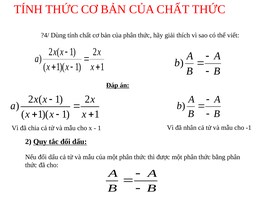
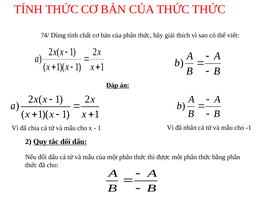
CỦA CHẤT: CHẤT -> THỨC (173, 9)
